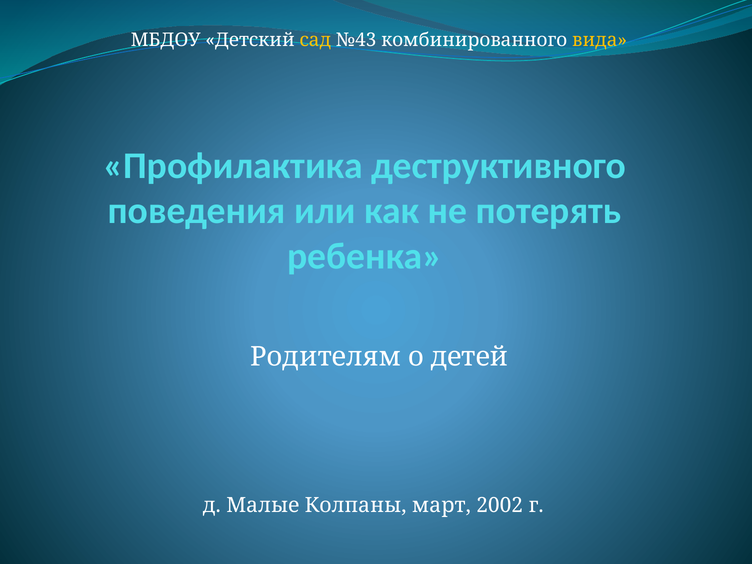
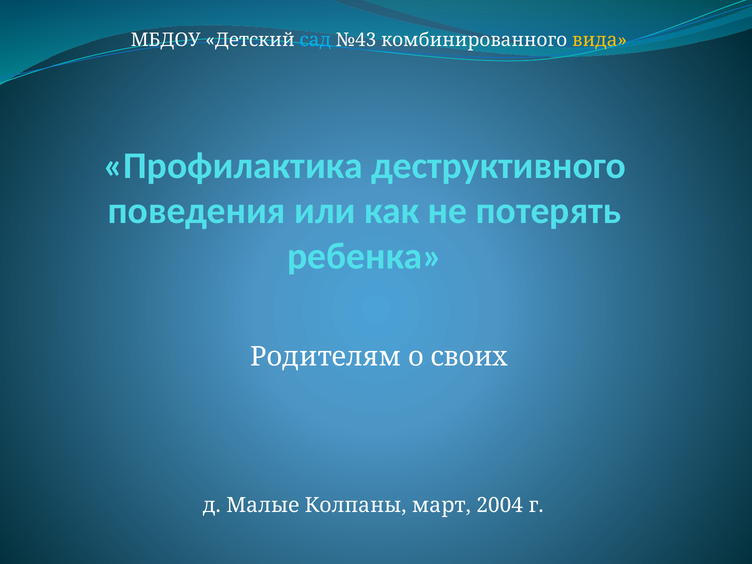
сад colour: yellow -> light blue (315, 40)
детей: детей -> своих (469, 357)
2002: 2002 -> 2004 (500, 505)
